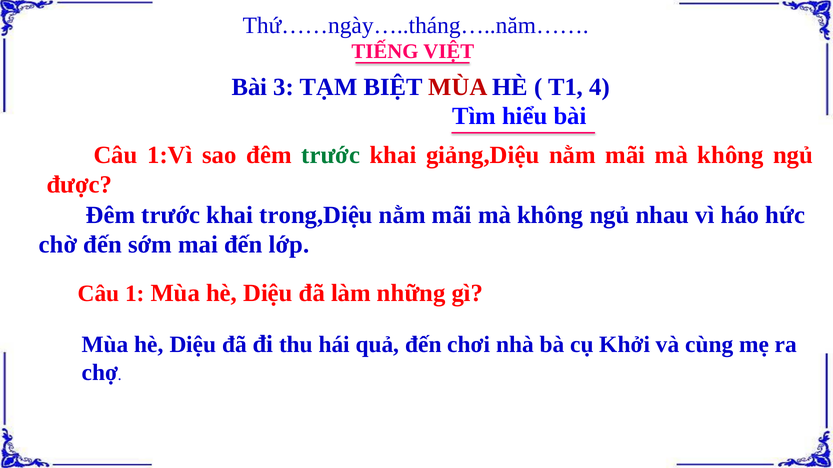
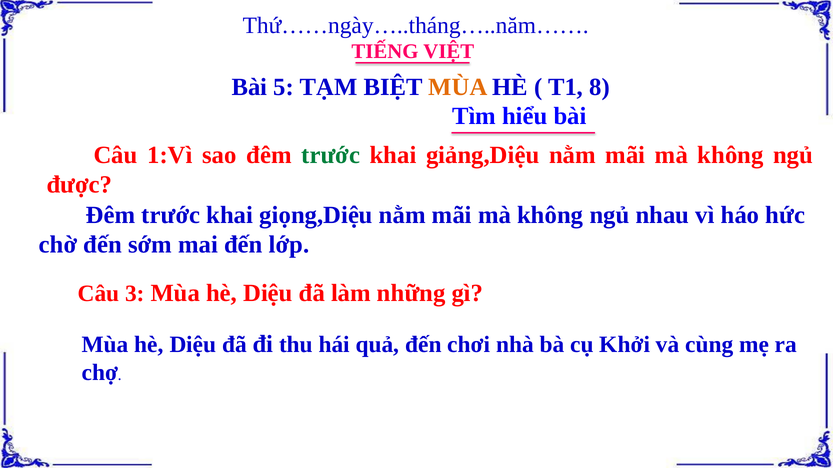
3: 3 -> 5 (284, 87)
MÙA colour: red -> orange (458, 87)
4: 4 -> 8 (600, 87)
trong,Diệu: trong,Diệu -> giọng,Diệu (316, 215)
1: 1 -> 3 (135, 293)
